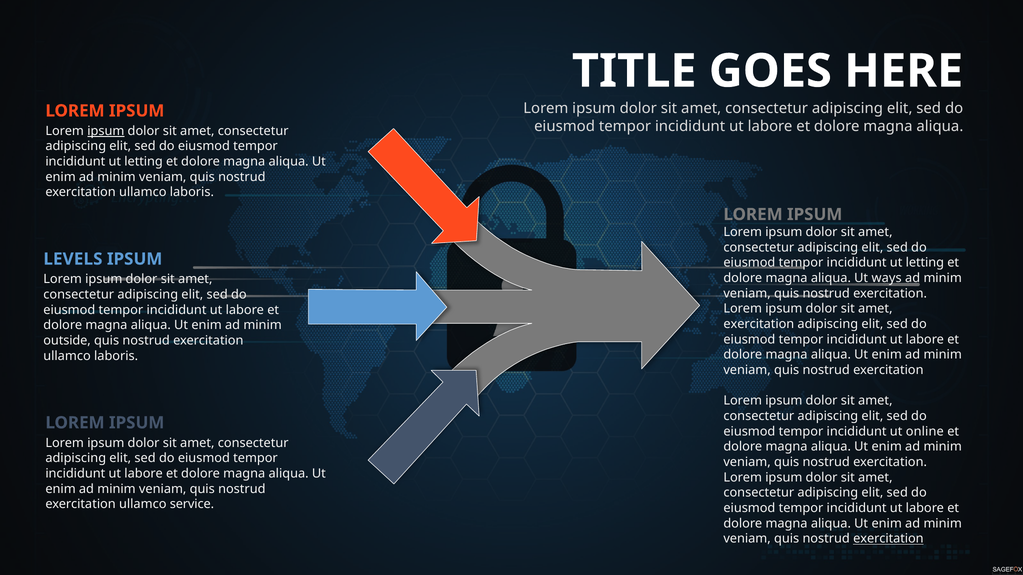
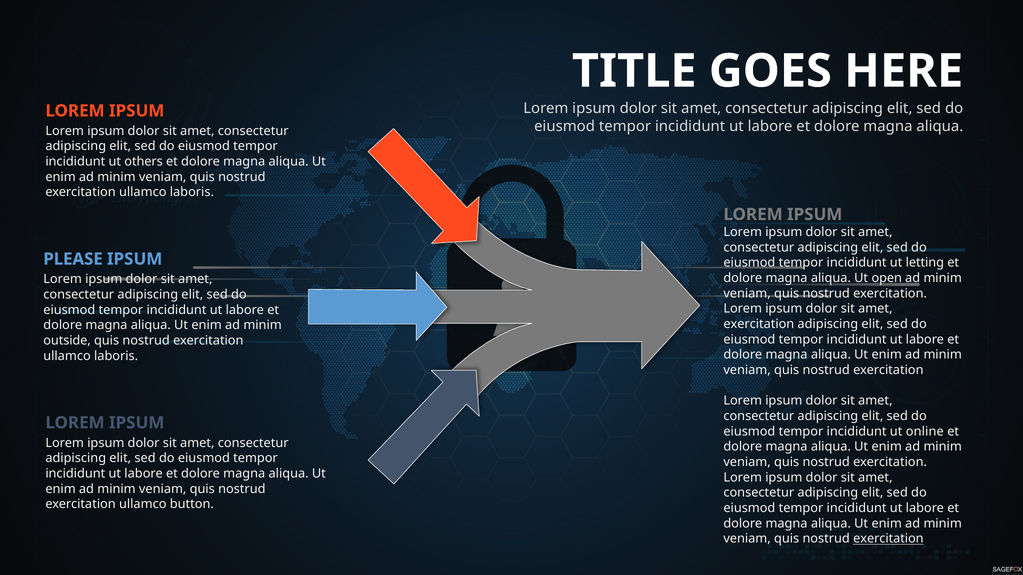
ipsum underline: present -> none (106, 131)
letting: letting -> others (144, 162)
LEVELS: LEVELS -> PLEASE (73, 259)
ways: ways -> open (887, 278)
service: service -> button (192, 505)
